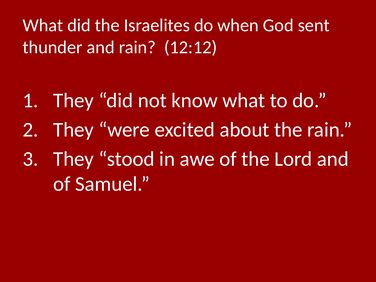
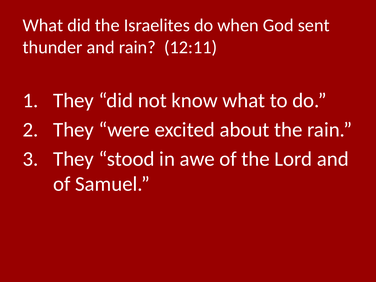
12:12: 12:12 -> 12:11 (191, 47)
